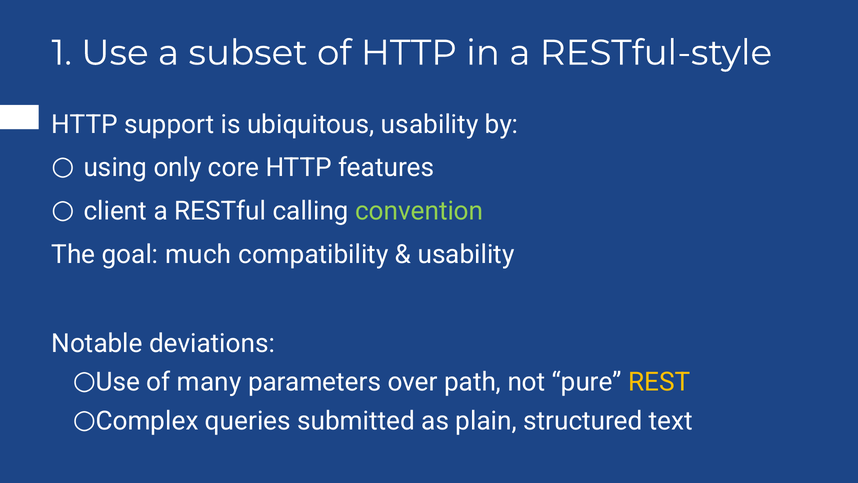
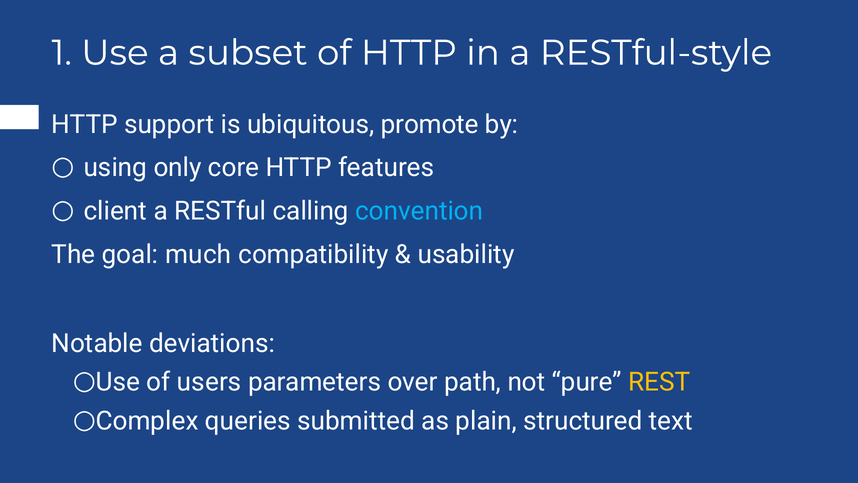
ubiquitous usability: usability -> promote (430, 124)
convention colour: light green -> light blue (419, 211)
many: many -> users (209, 382)
